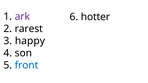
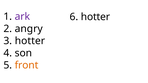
rarest: rarest -> angry (29, 29)
3 happy: happy -> hotter (30, 41)
front colour: blue -> orange (27, 65)
